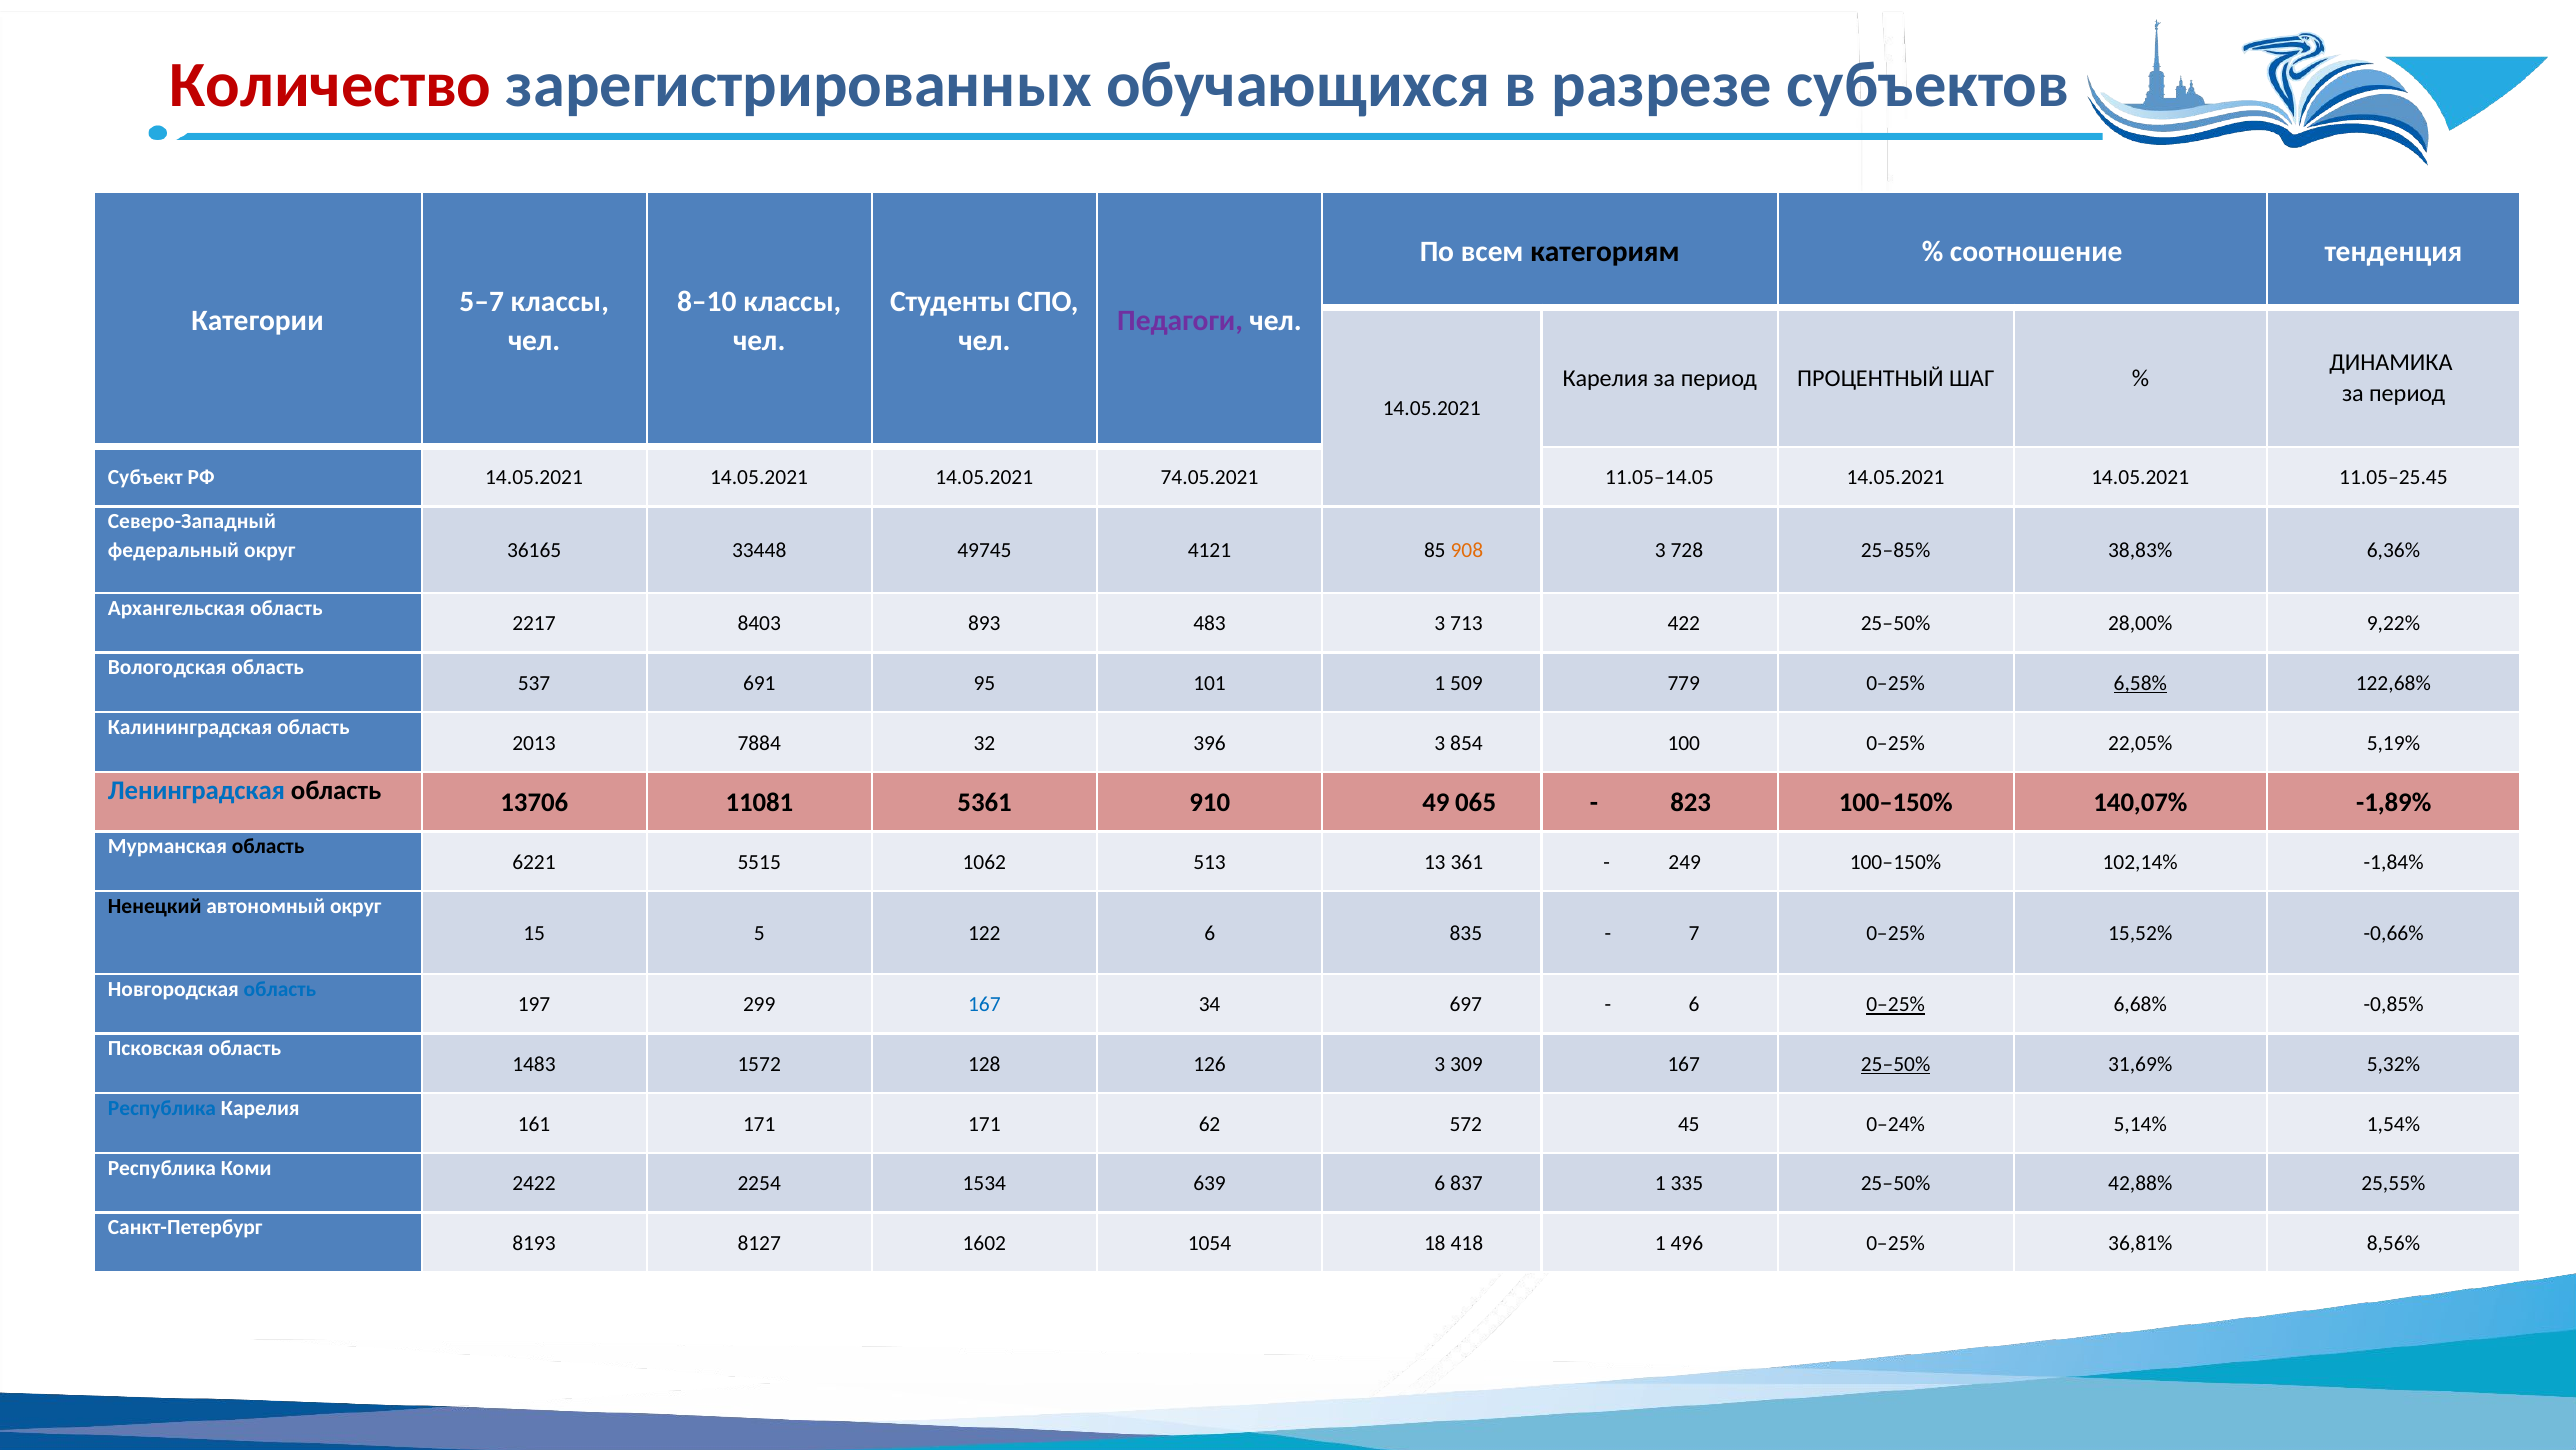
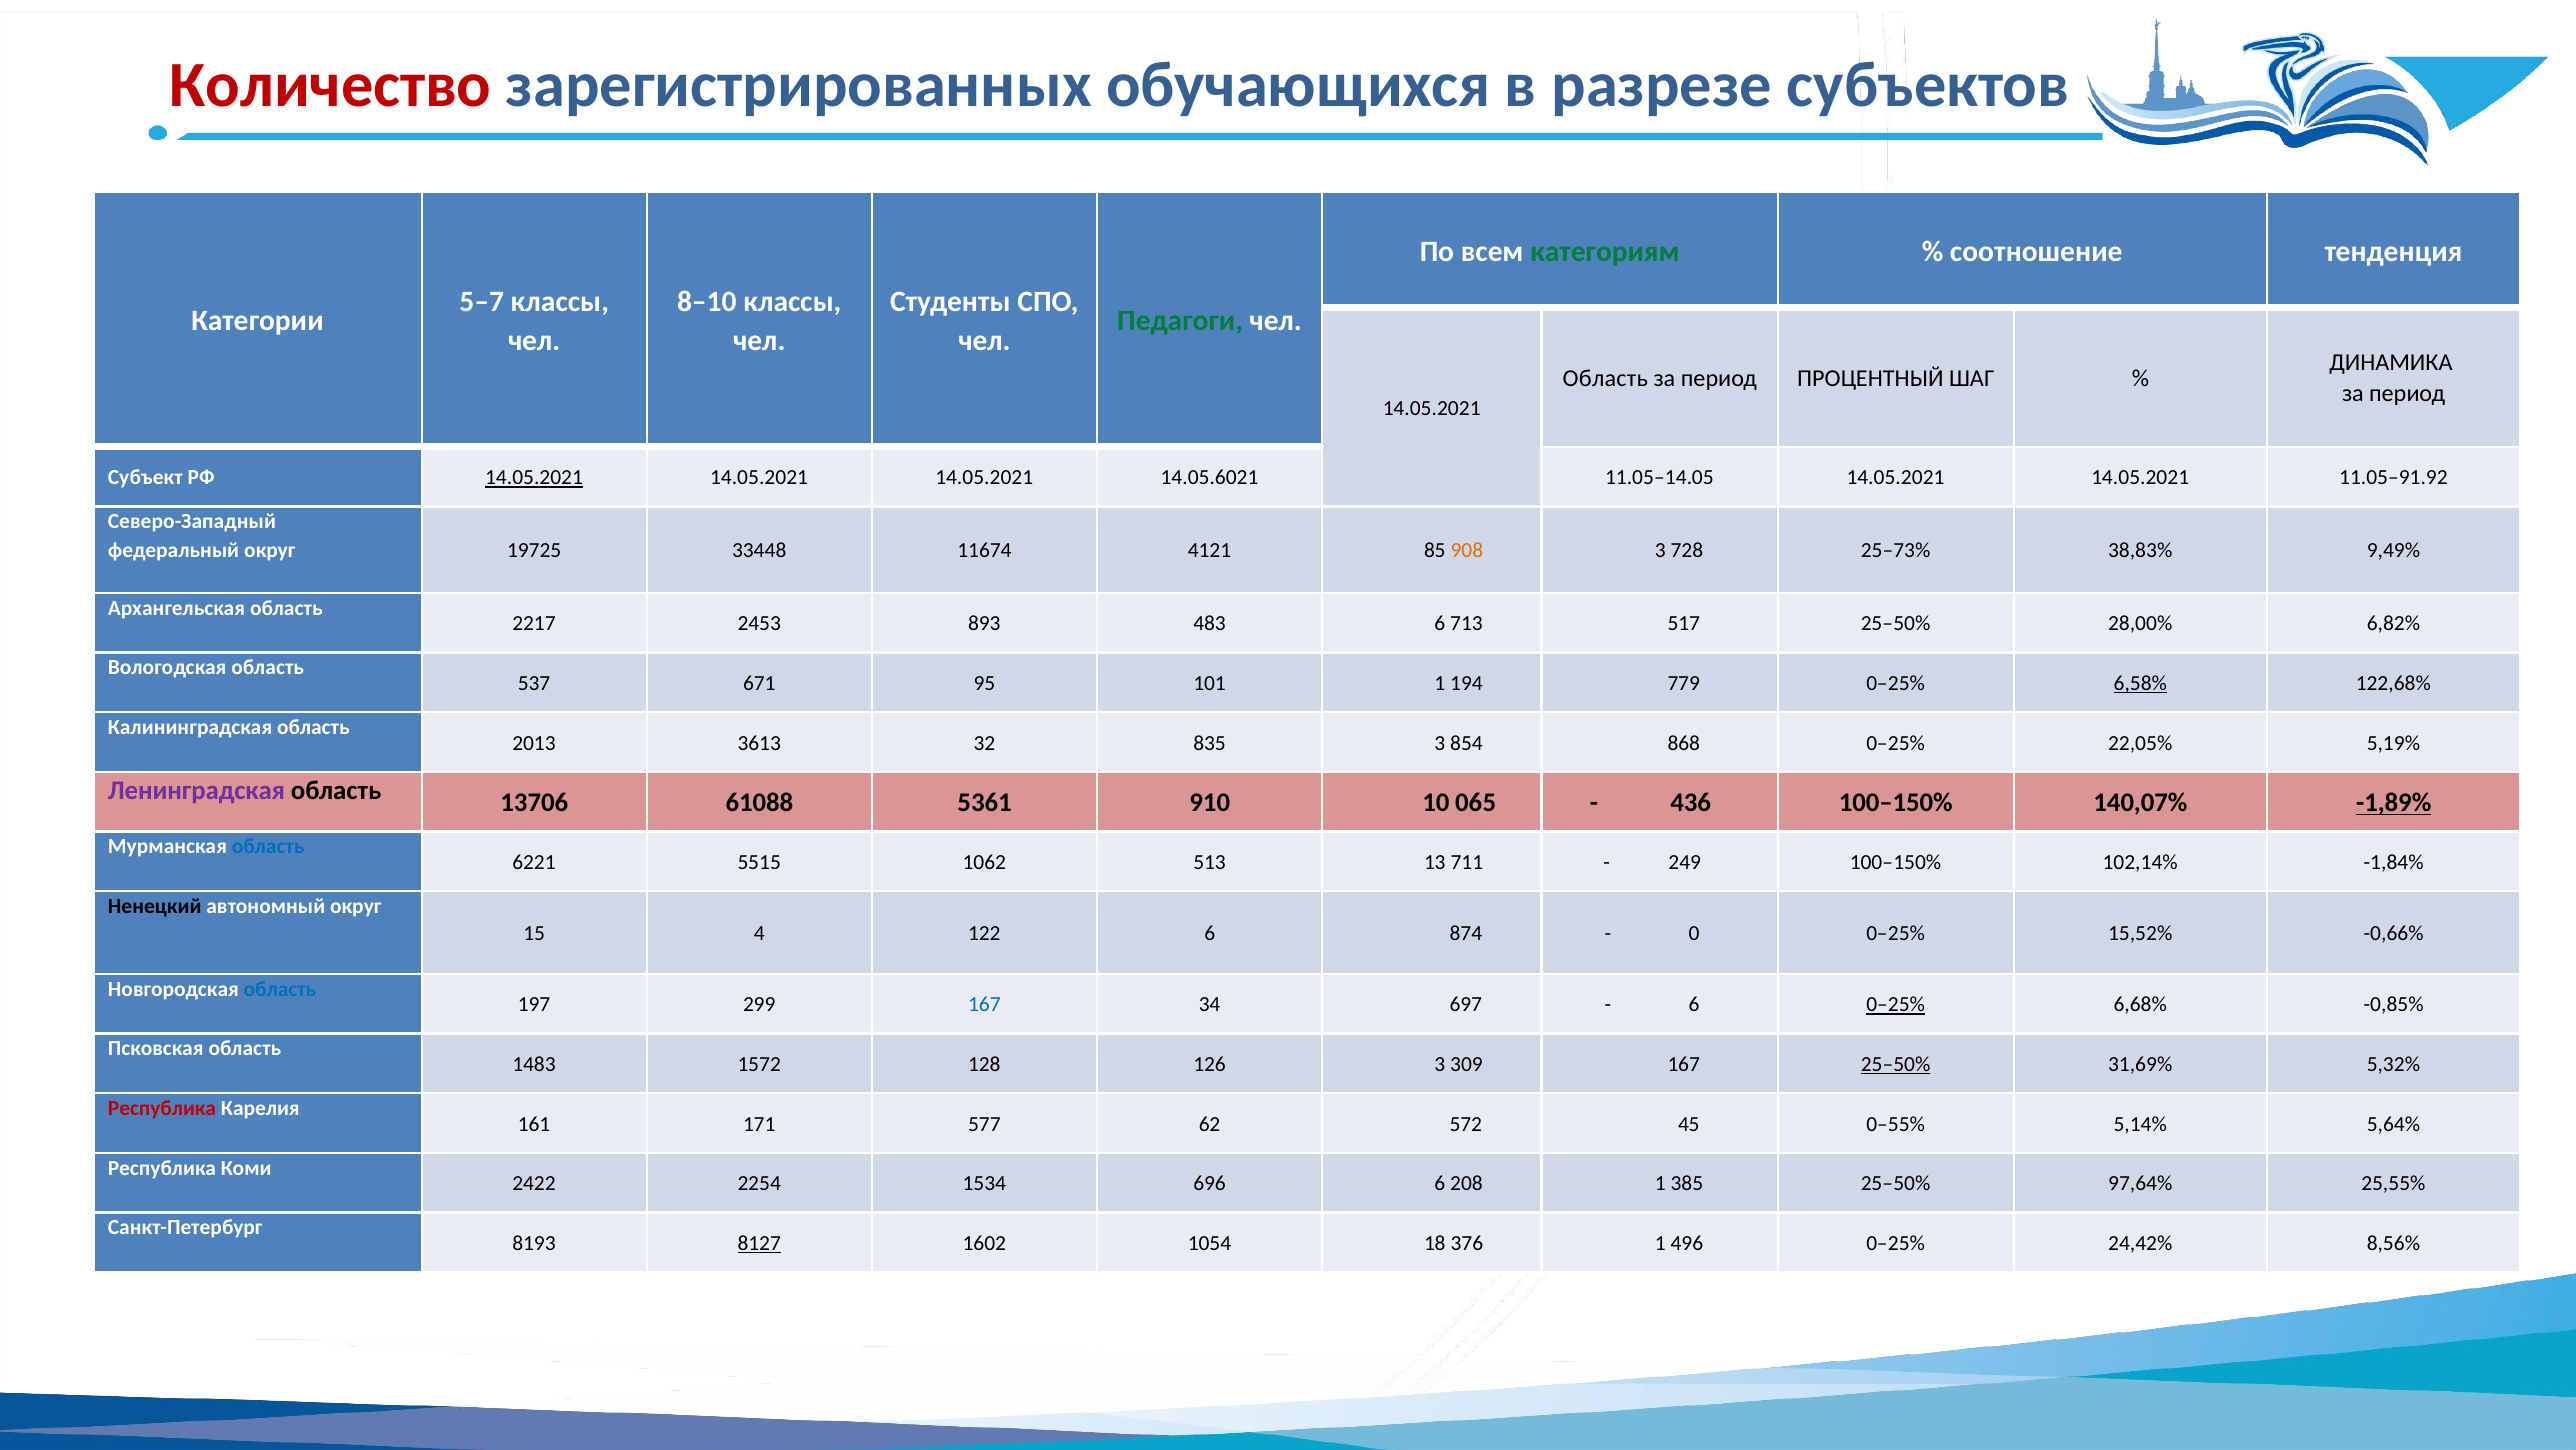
категориям colour: black -> green (1605, 251)
Педагоги colour: purple -> green (1180, 321)
Карелия: Карелия -> Область (1605, 378)
14.05.2021 underline: none -> present (534, 478)
74.05.2021: 74.05.2021 -> 14.05.6021 (1209, 478)
11.05–25.45: 11.05–25.45 -> 11.05–91.92 (2393, 478)
36165: 36165 -> 19725 (534, 551)
49745: 49745 -> 11674 (984, 551)
25–85%: 25–85% -> 25–73% (1896, 551)
6,36%: 6,36% -> 9,49% (2393, 551)
8403: 8403 -> 2453 (759, 624)
483 3: 3 -> 6 (1440, 624)
422: 422 -> 517 (1684, 624)
9,22%: 9,22% -> 6,82% (2393, 624)
691: 691 -> 671 (759, 683)
509: 509 -> 194 (1466, 683)
7884: 7884 -> 3613 (759, 743)
396: 396 -> 835 (1210, 743)
100: 100 -> 868 (1684, 743)
Ленинградская colour: blue -> purple (197, 790)
11081: 11081 -> 61088 (759, 803)
49: 49 -> 10 (1436, 803)
823: 823 -> 436 (1691, 803)
-1,89% underline: none -> present (2394, 803)
область colour: black -> blue (268, 847)
361: 361 -> 711 (1467, 862)
5: 5 -> 4 (759, 933)
835: 835 -> 874 (1466, 933)
7: 7 -> 0 (1694, 933)
Республика colour: blue -> red (162, 1108)
171 171: 171 -> 577 (984, 1124)
0–24%: 0–24% -> 0–55% (1896, 1124)
1,54%: 1,54% -> 5,64% (2393, 1124)
639: 639 -> 696 (1210, 1183)
837: 837 -> 208 (1466, 1183)
335: 335 -> 385 (1687, 1183)
42,88%: 42,88% -> 97,64% (2140, 1183)
8127 underline: none -> present (759, 1243)
418: 418 -> 376 (1467, 1243)
36,81%: 36,81% -> 24,42% (2140, 1243)
